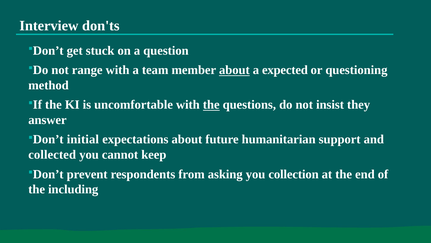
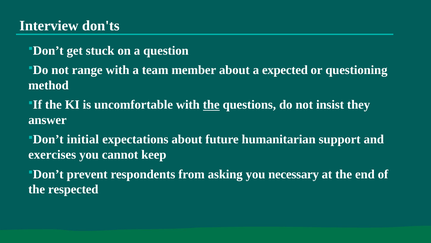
about underline: present -> none (234, 70)
collected: collected -> exercises (52, 154)
collection: collection -> necessary (294, 174)
including: including -> respected (73, 189)
